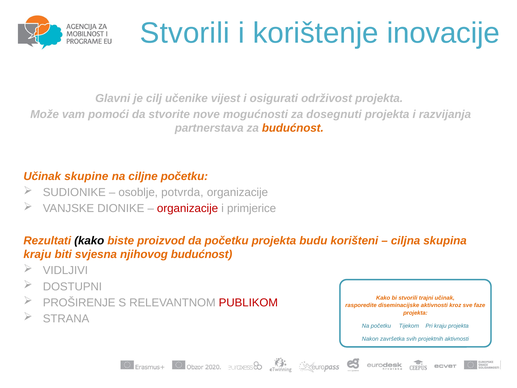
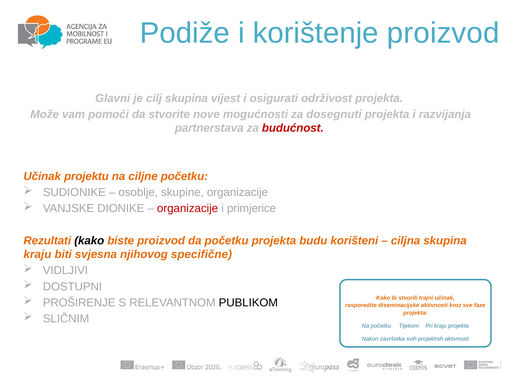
Stvorili: Stvorili -> Podiže (185, 33)
korištenje inovacije: inovacije -> proizvod (443, 33)
cilj učenike: učenike -> skupina (187, 98)
budućnost colour: orange -> red (293, 128)
skupine: skupine -> projektu (86, 176)
potvrda: potvrda -> skupine (182, 192)
njihovog budućnost: budućnost -> specifične (201, 254)
PUBLIKOM colour: red -> black (248, 302)
STRANA: STRANA -> SLIČNIM (66, 319)
